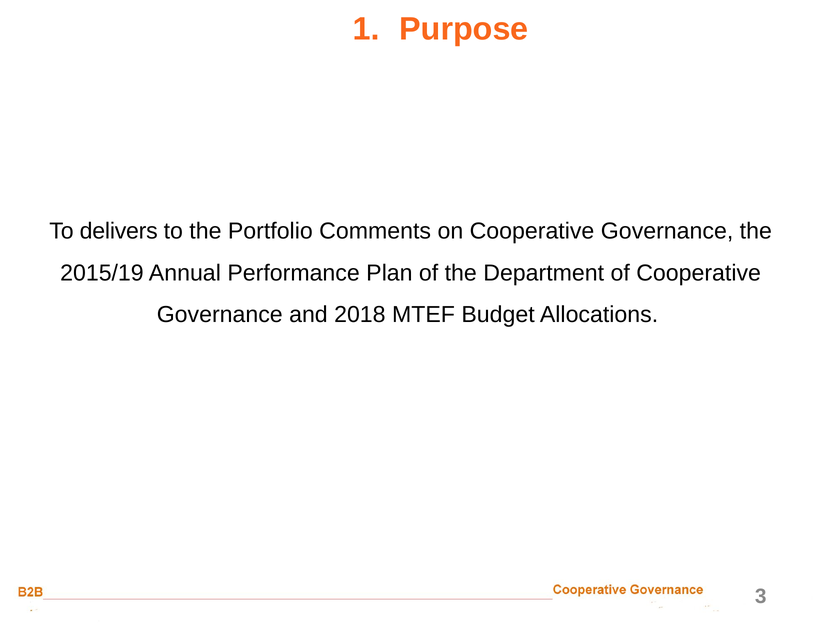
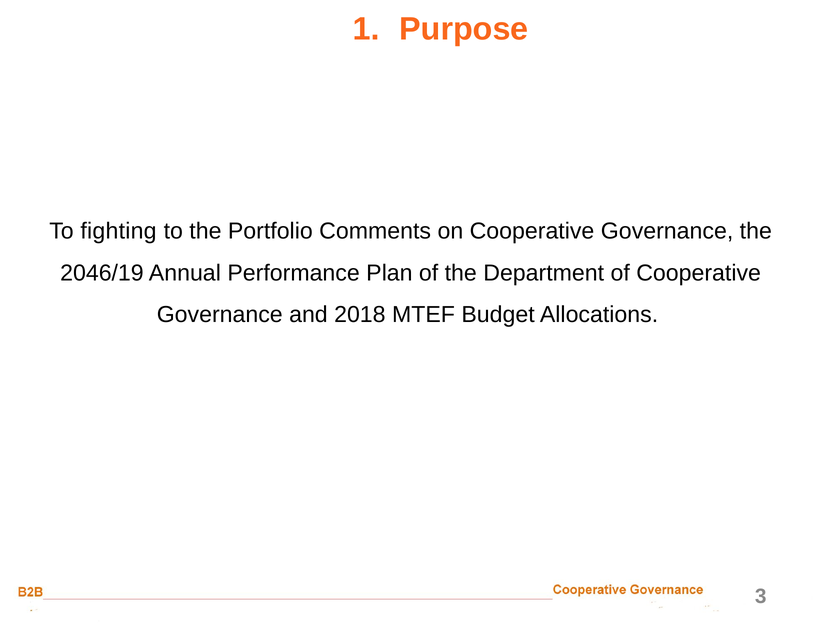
delivers: delivers -> fighting (119, 231)
2015/19: 2015/19 -> 2046/19 (102, 273)
